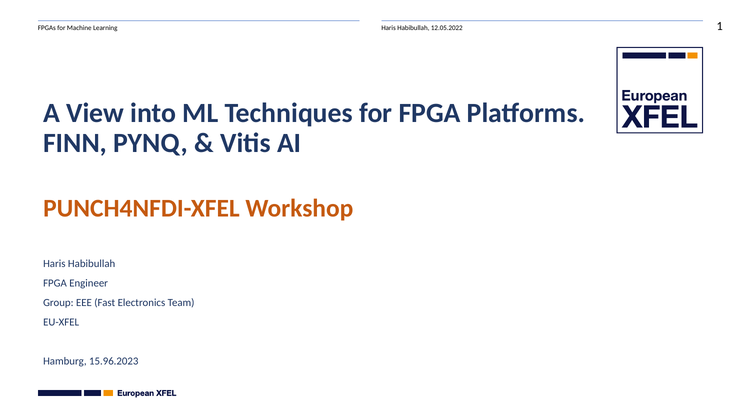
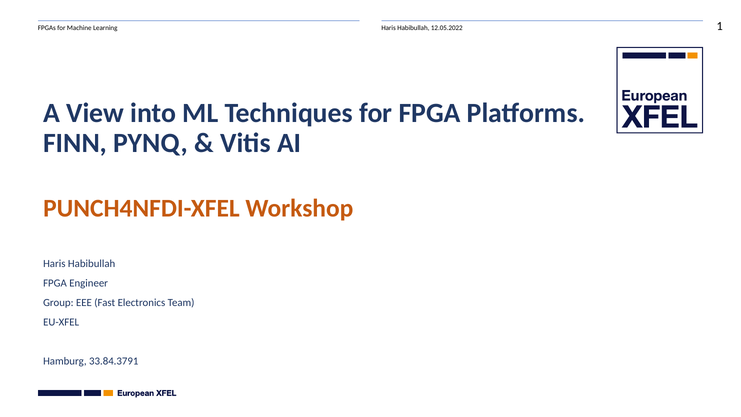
15.96.2023: 15.96.2023 -> 33.84.3791 (114, 361)
